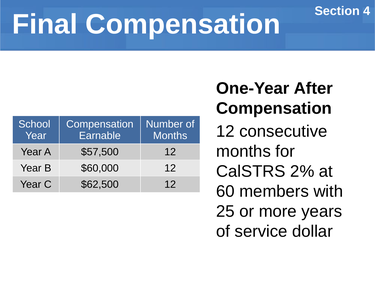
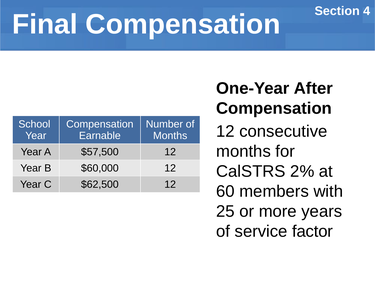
dollar: dollar -> factor (313, 232)
